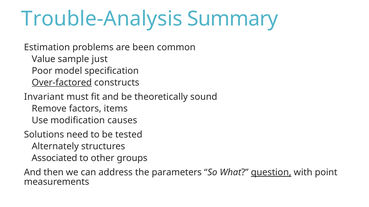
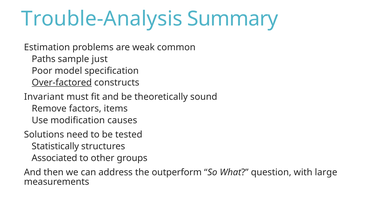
been: been -> weak (144, 48)
Value: Value -> Paths (44, 59)
Alternately: Alternately -> Statistically (55, 147)
parameters: parameters -> outperform (177, 173)
question underline: present -> none (271, 173)
point: point -> large (326, 173)
